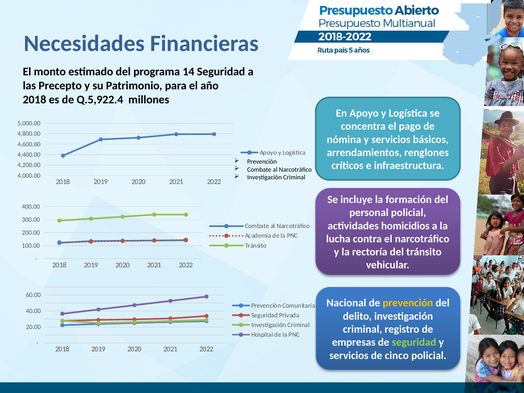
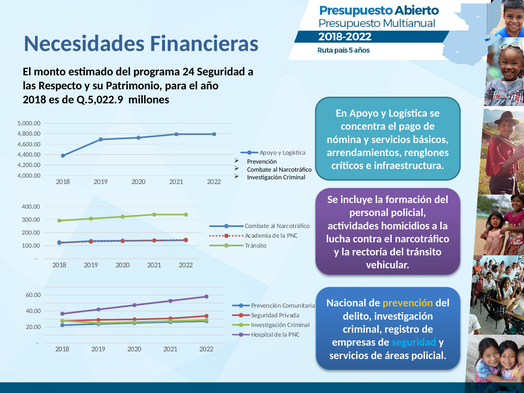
14: 14 -> 24 (188, 72)
Precepto: Precepto -> Respecto (60, 86)
Q.5,922.4: Q.5,922.4 -> Q.5,022.9 (100, 100)
seguridad colour: light green -> light blue (414, 342)
cinco: cinco -> áreas (397, 355)
